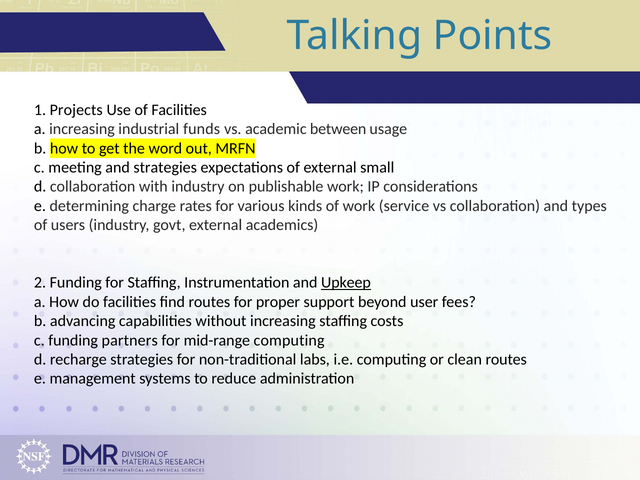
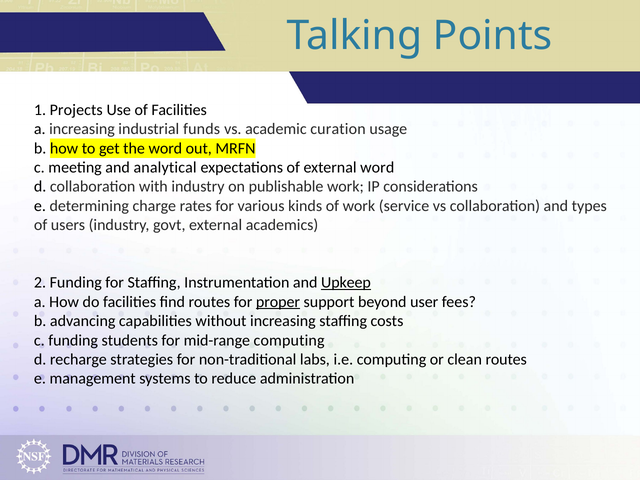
between: between -> curation (338, 129)
and strategies: strategies -> analytical (165, 167)
external small: small -> word (377, 167)
proper underline: none -> present (278, 302)
partners: partners -> students (130, 340)
